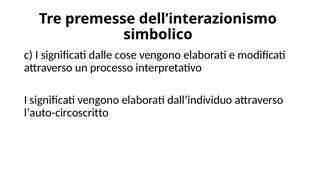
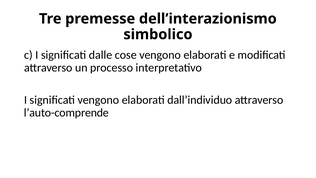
l’auto-circoscritto: l’auto-circoscritto -> l’auto-comprende (66, 113)
